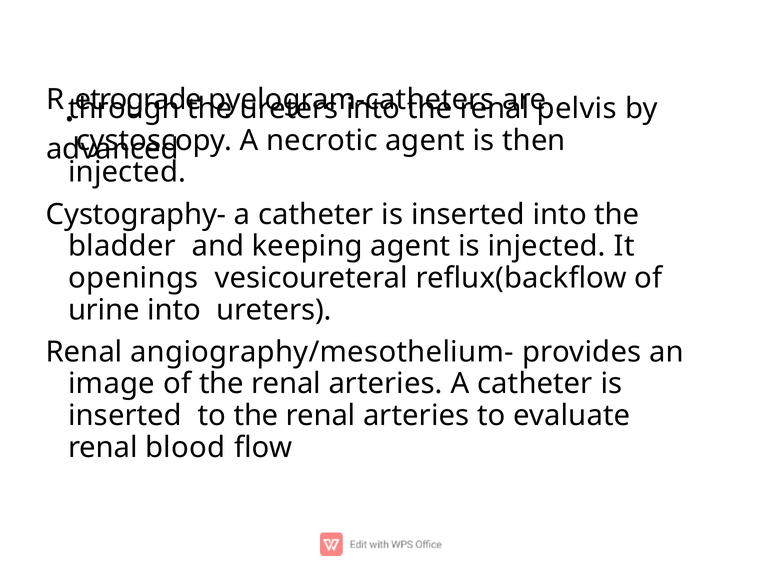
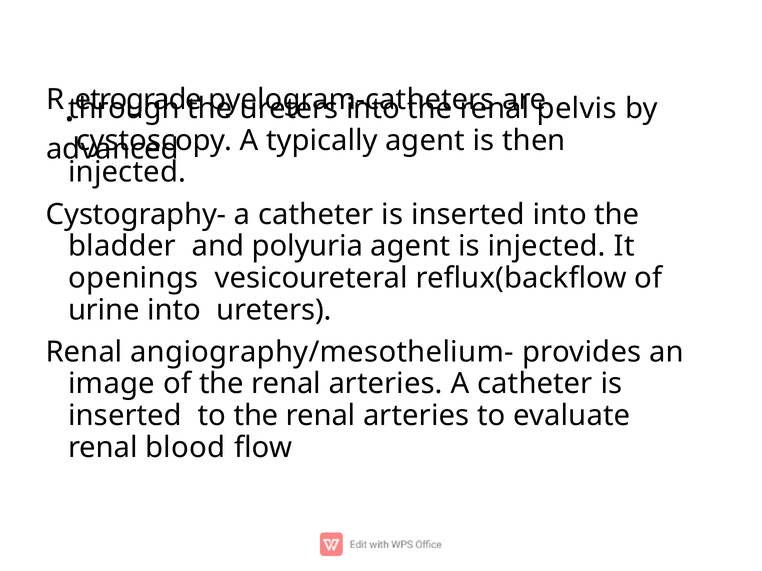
necrotic: necrotic -> typically (322, 141)
keeping: keeping -> polyuria (307, 246)
